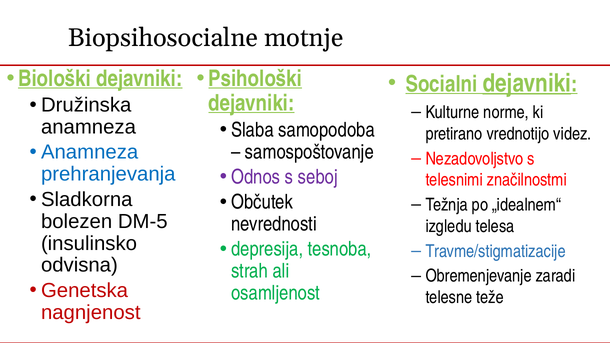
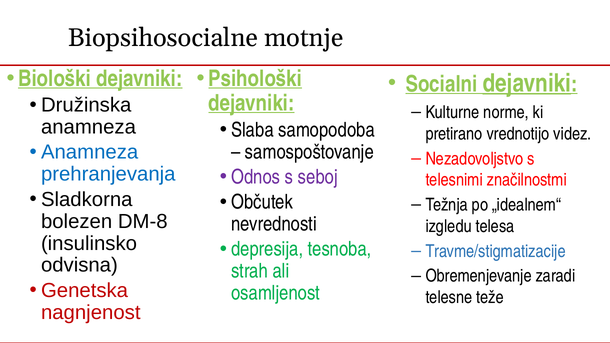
DM-5: DM-5 -> DM-8 (143, 221)
